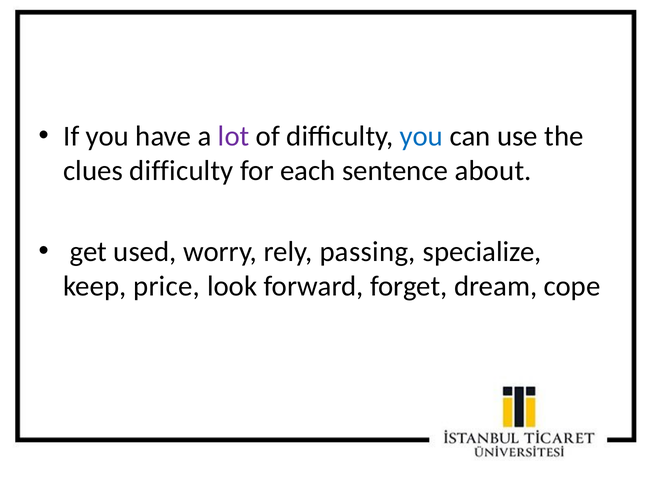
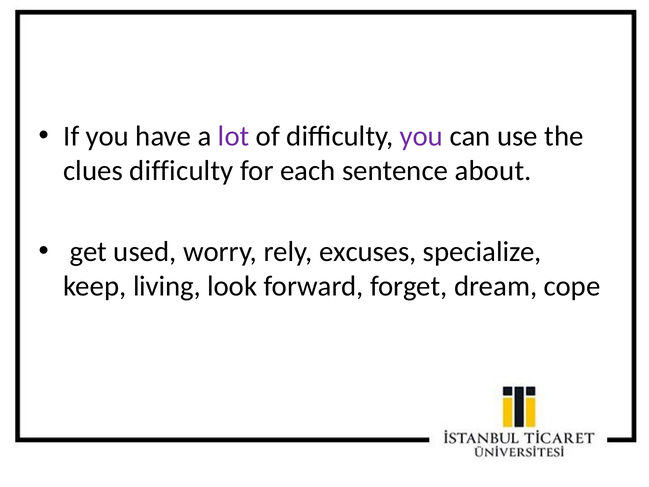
you colour: blue -> purple (422, 136)
passing: passing -> excuses (368, 252)
price: price -> living (167, 286)
